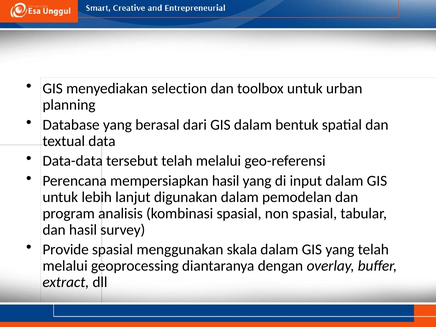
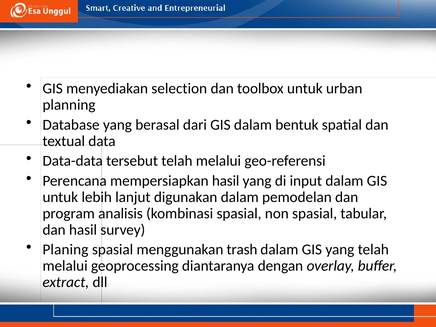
Provide: Provide -> Planing (65, 250)
skala: skala -> trash (242, 250)
